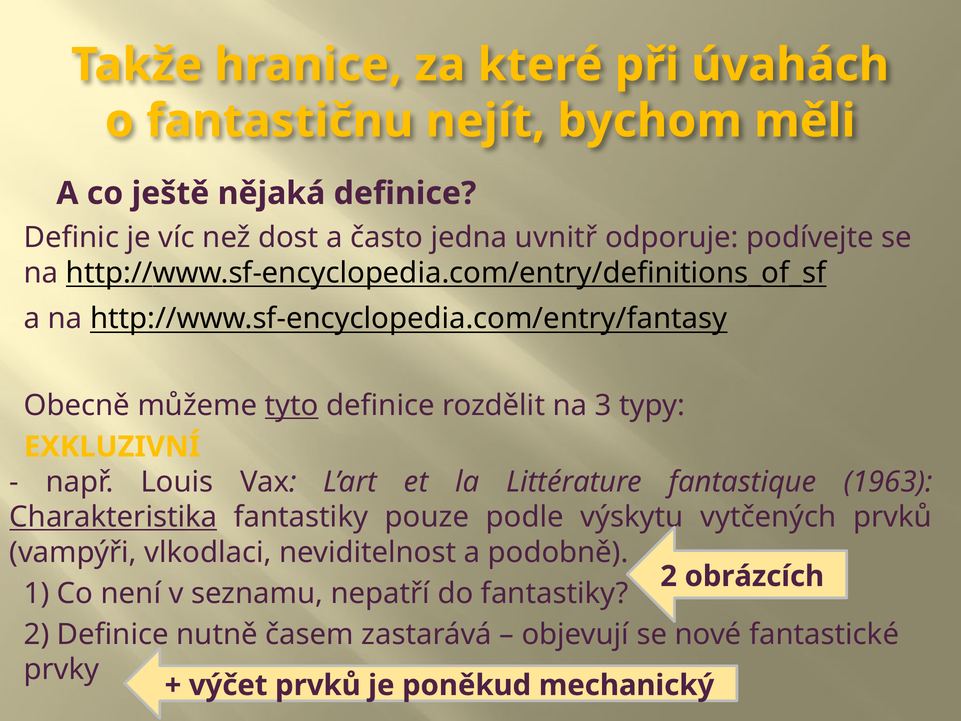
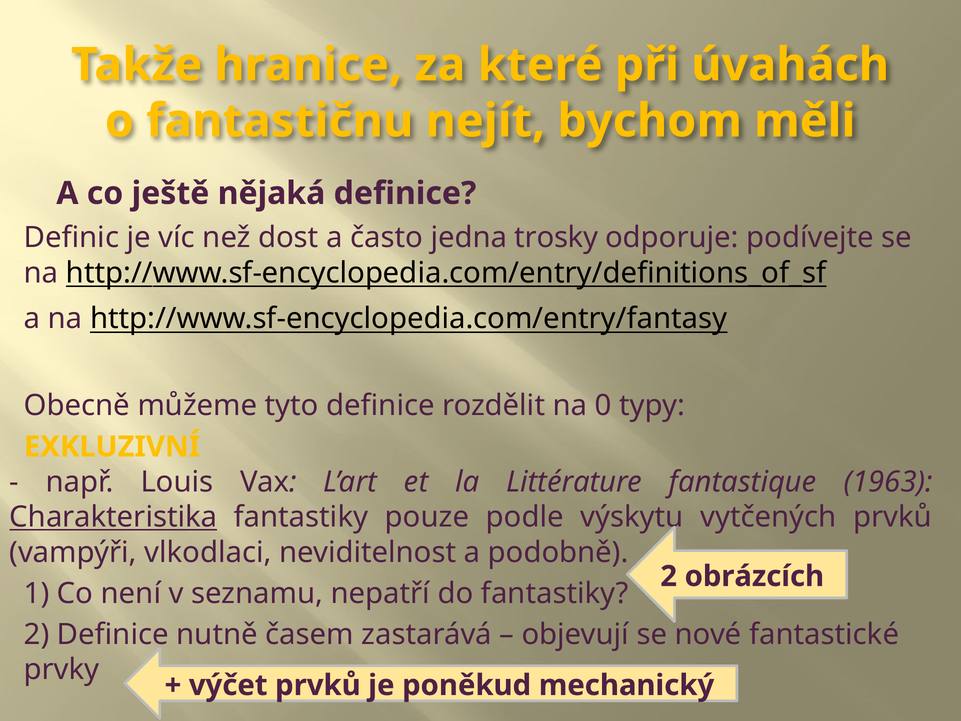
uvnitř: uvnitř -> trosky (556, 238)
tyto underline: present -> none (292, 406)
3: 3 -> 0 (603, 406)
